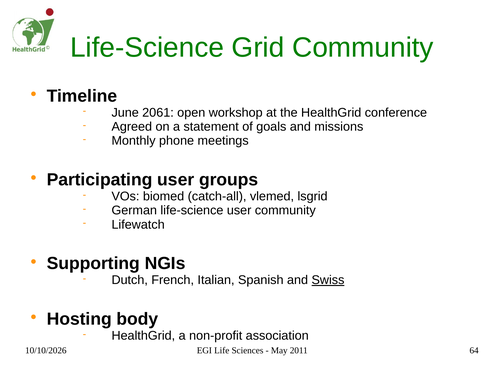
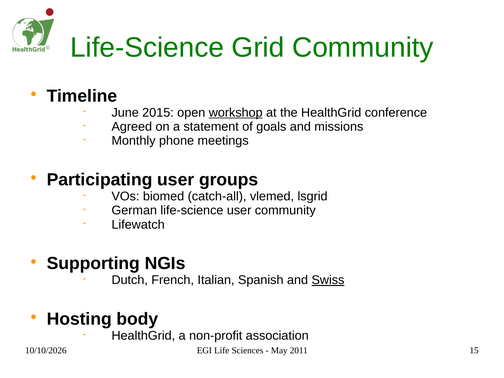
2061: 2061 -> 2015 (158, 113)
workshop underline: none -> present (236, 113)
64: 64 -> 15 (474, 350)
